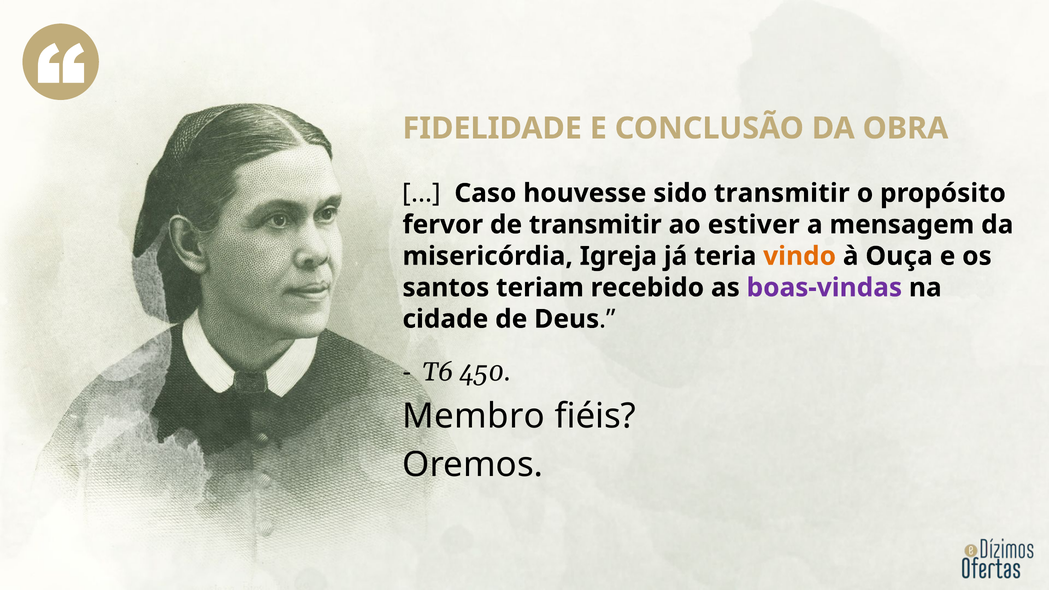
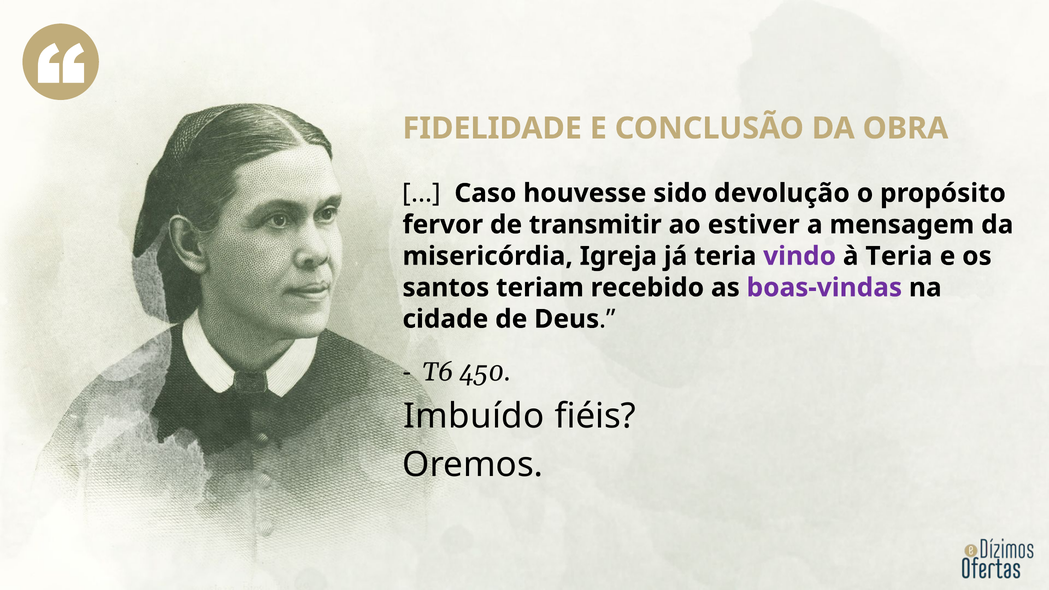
sido transmitir: transmitir -> devolução (782, 193)
vindo colour: orange -> purple (800, 256)
à Ouça: Ouça -> Teria (899, 256)
Membro: Membro -> Imbuído (474, 416)
